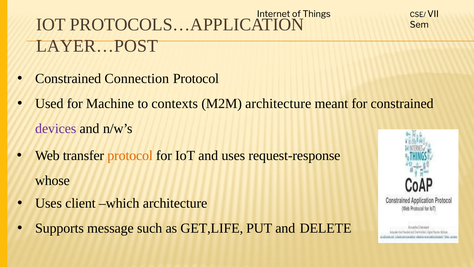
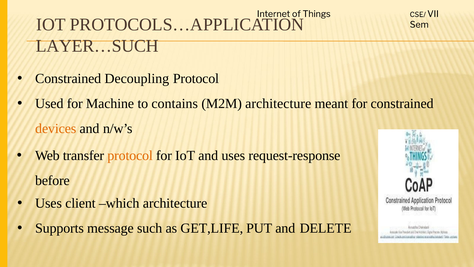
LAYER…POST: LAYER…POST -> LAYER…SUCH (97, 46)
Connection: Connection -> Decoupling (137, 79)
contexts: contexts -> contains (175, 104)
devices colour: purple -> orange (56, 128)
whose: whose -> before (52, 180)
